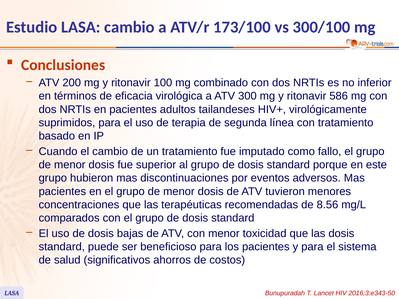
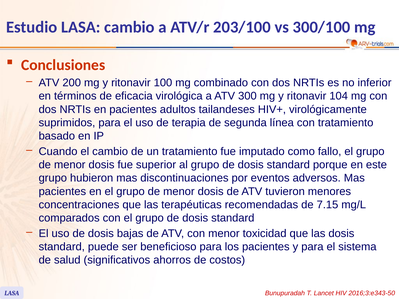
173/100: 173/100 -> 203/100 (242, 27)
586: 586 -> 104 (339, 96)
8.56: 8.56 -> 7.15 (327, 205)
